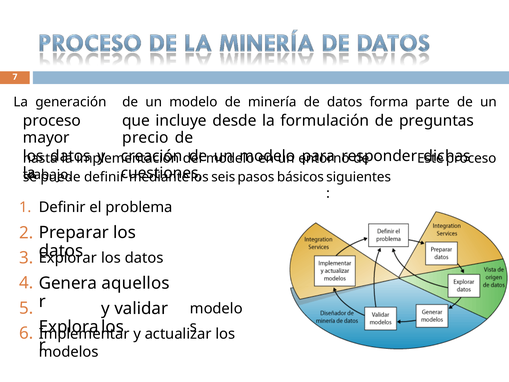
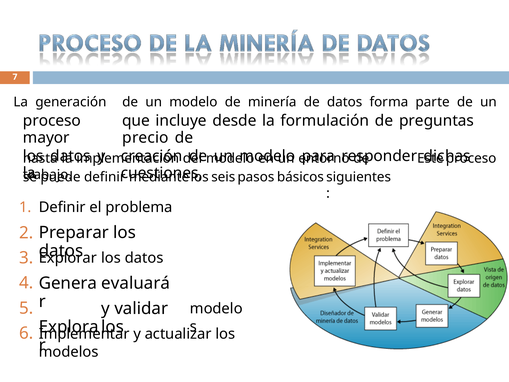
aquellos: aquellos -> evaluará (136, 283)
